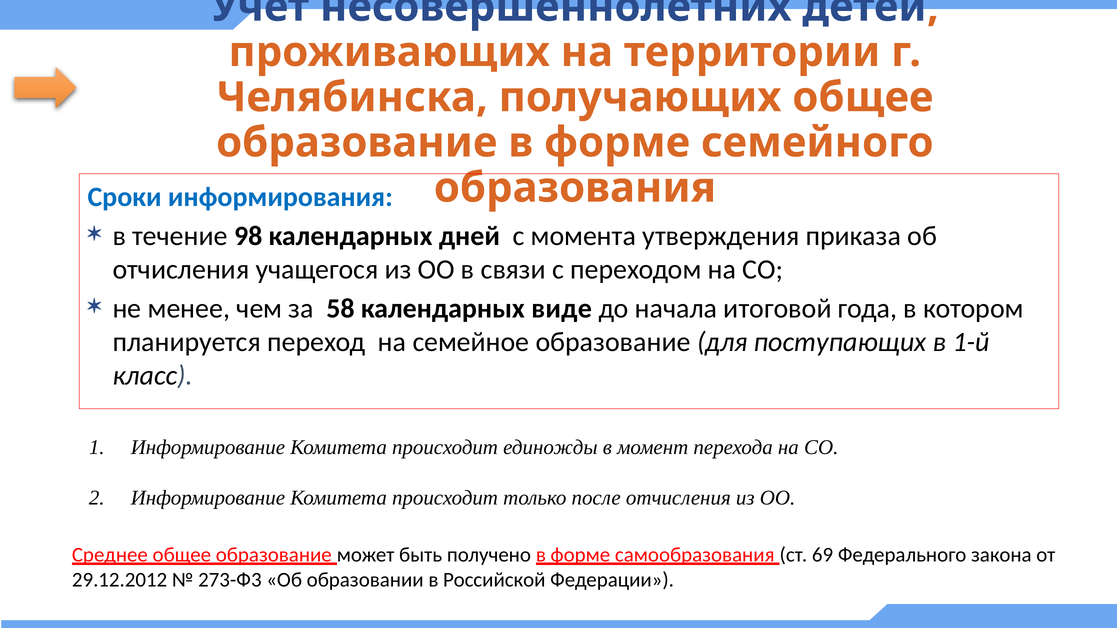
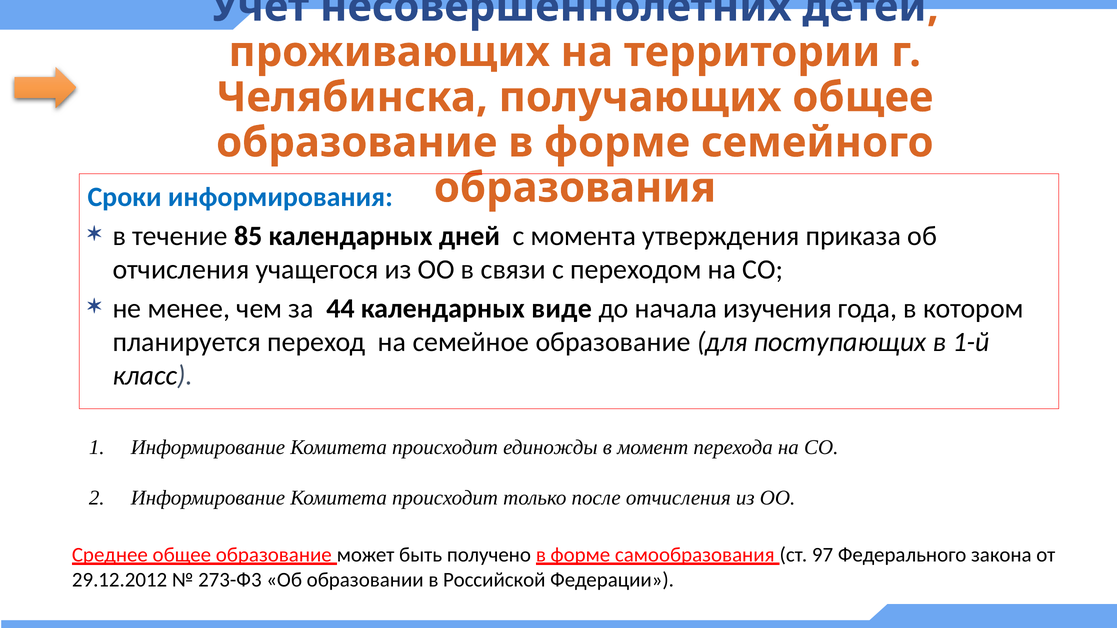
98: 98 -> 85 (248, 236)
58: 58 -> 44 (340, 309)
итоговой: итоговой -> изучения (778, 309)
69: 69 -> 97 (823, 555)
